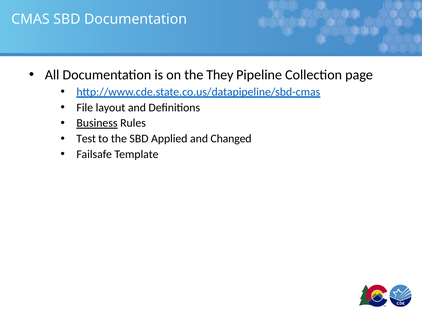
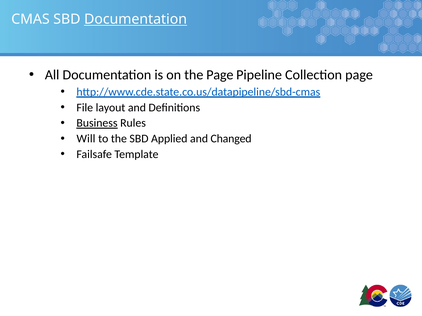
Documentation underline: none -> present (136, 19)
the They: They -> Page (220, 75)
Test: Test -> Will (86, 139)
